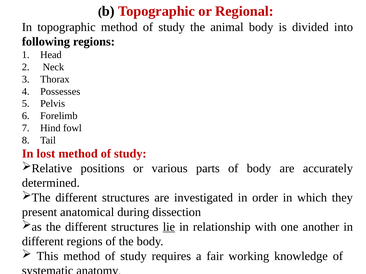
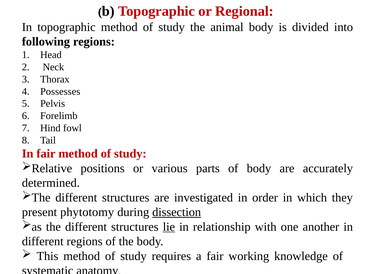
In lost: lost -> fair (46, 154)
anatomical: anatomical -> phytotomy (87, 213)
dissection underline: none -> present (177, 213)
